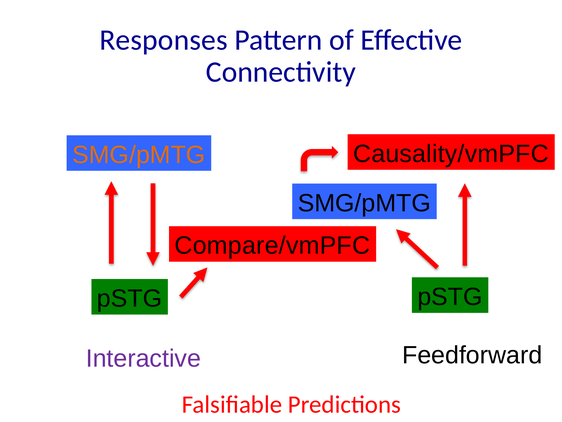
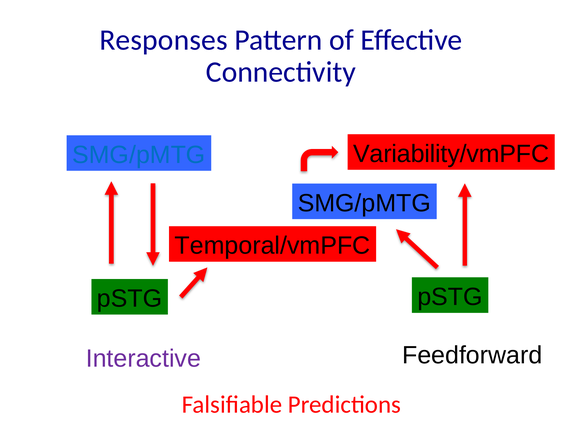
Causality/vmPFC: Causality/vmPFC -> Variability/vmPFC (451, 154)
SMG/pMTG colour: orange -> blue (139, 155)
Compare/vmPFC: Compare/vmPFC -> Temporal/vmPFC (272, 245)
